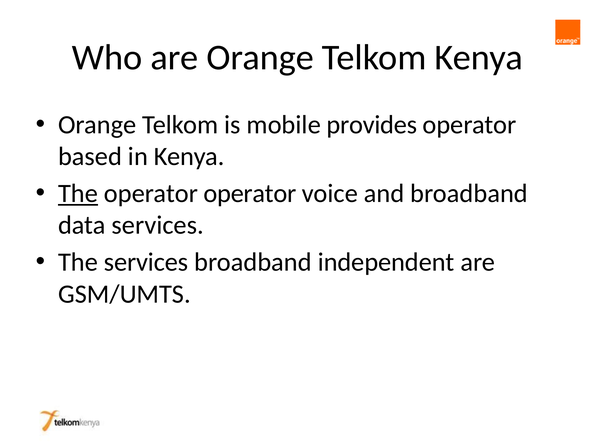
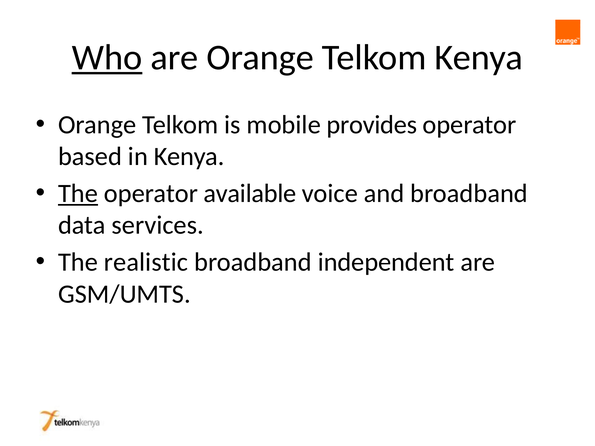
Who underline: none -> present (107, 58)
operator operator: operator -> available (250, 194)
The services: services -> realistic (146, 262)
